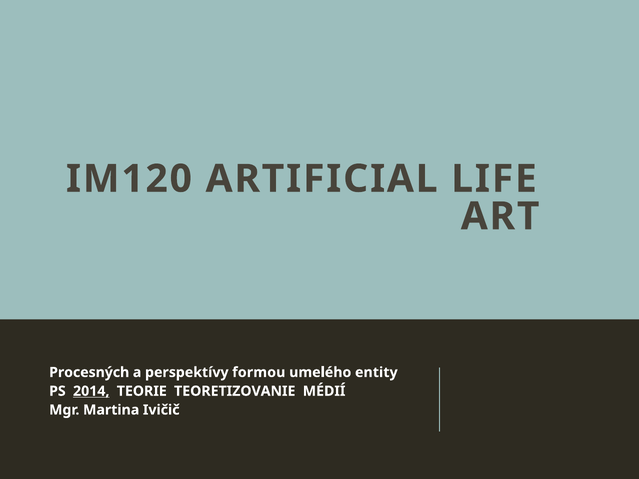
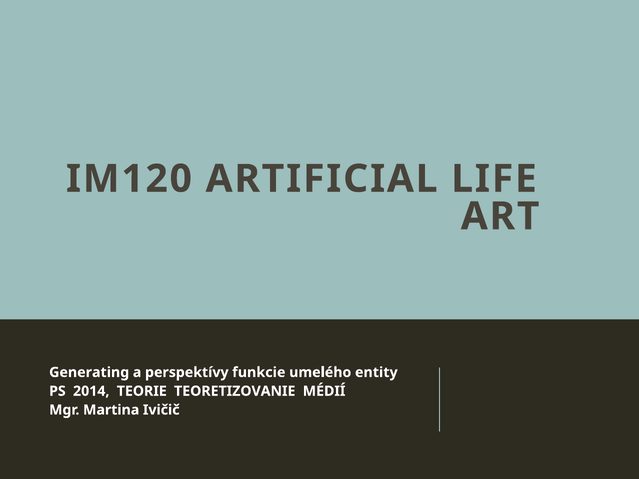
Procesných: Procesných -> Generating (89, 373)
formou: formou -> funkcie (259, 373)
2014 underline: present -> none (91, 391)
